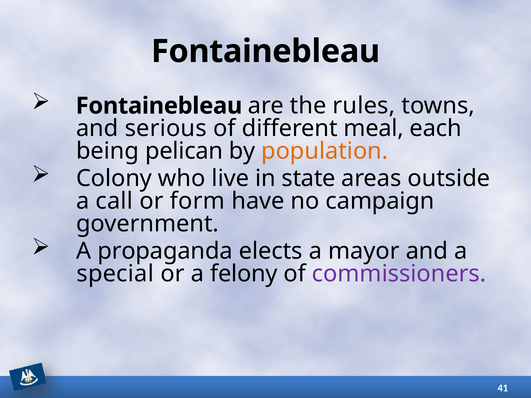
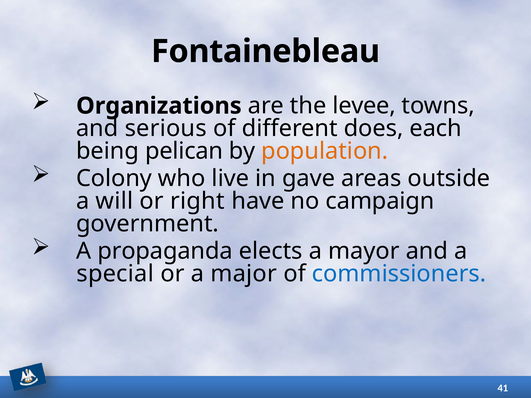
Fontainebleau: Fontainebleau -> Organizations (159, 106)
rules: rules -> levee (364, 106)
meal: meal -> does (374, 129)
state: state -> gave (309, 179)
call: call -> will (114, 201)
form: form -> right (197, 201)
felony: felony -> major (244, 274)
commissioners colour: purple -> blue (399, 274)
